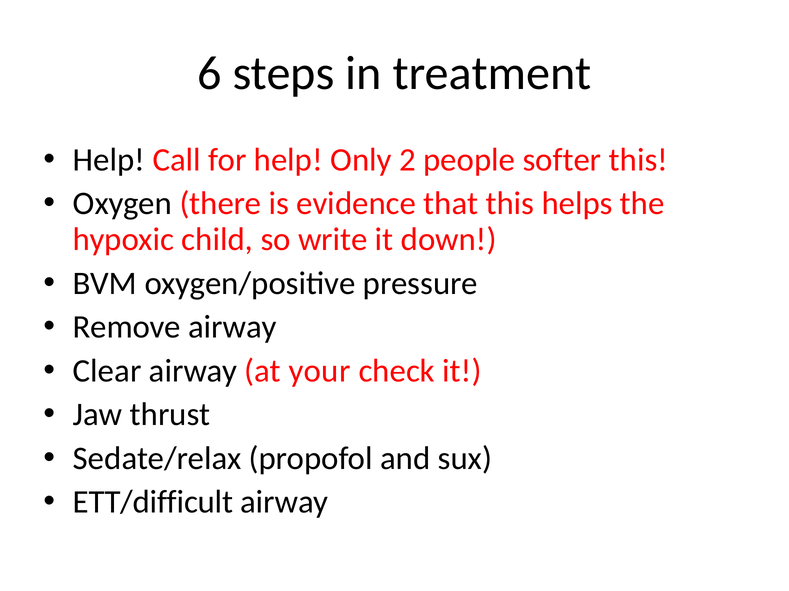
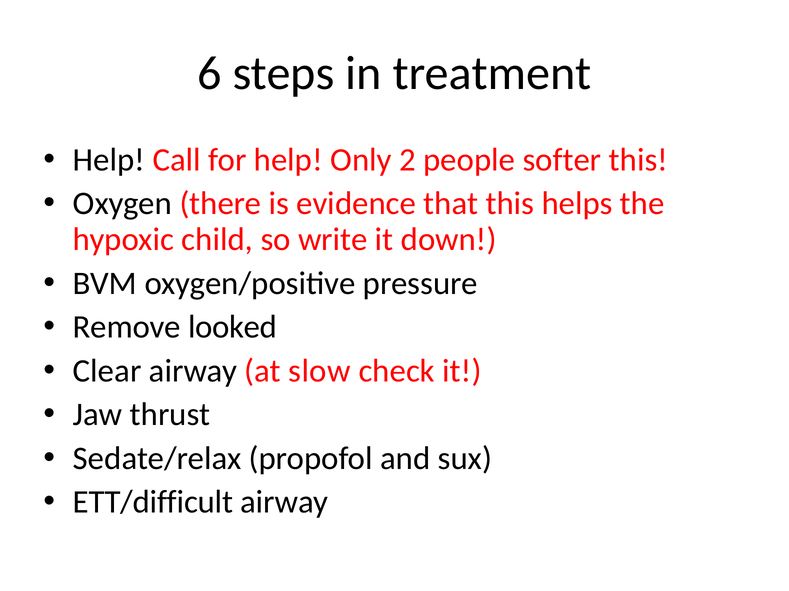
Remove airway: airway -> looked (233, 328)
your: your -> slow (320, 371)
